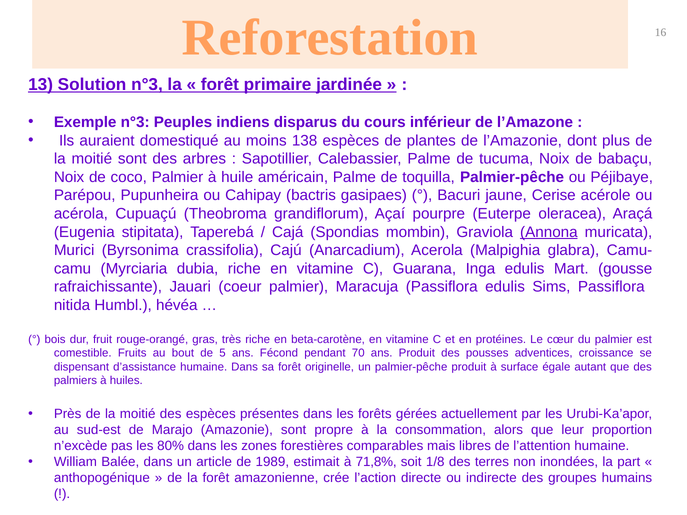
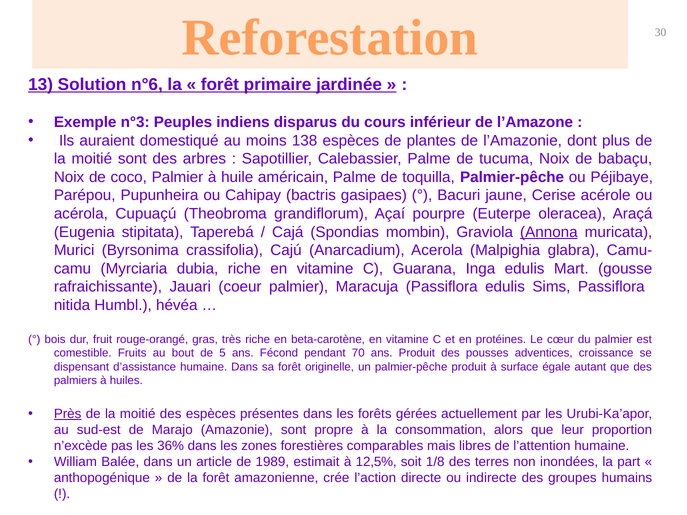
16: 16 -> 30 (661, 33)
Solution n°3: n°3 -> n°6 (147, 85)
Près underline: none -> present (68, 414)
80%: 80% -> 36% (171, 446)
71,8%: 71,8% -> 12,5% (376, 462)
